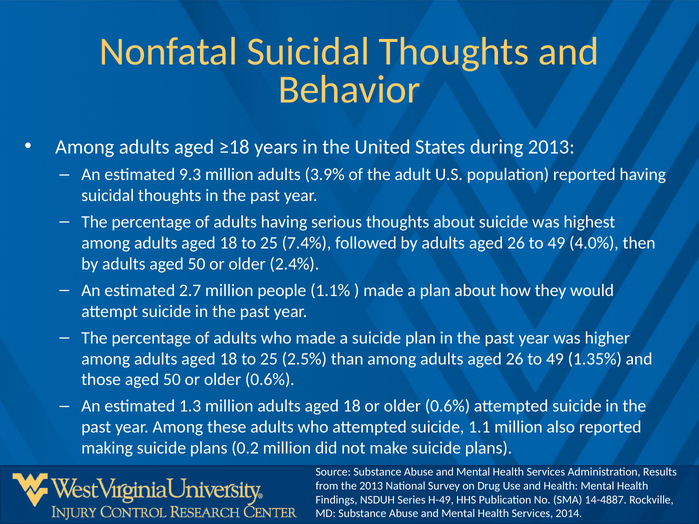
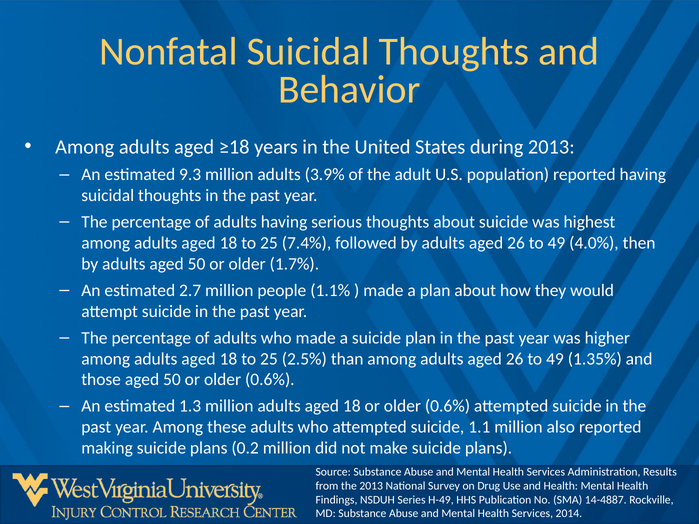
2.4%: 2.4% -> 1.7% (294, 264)
